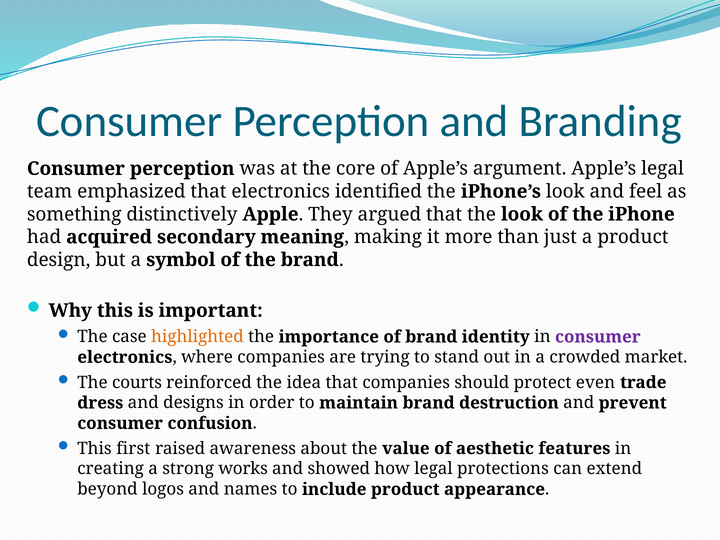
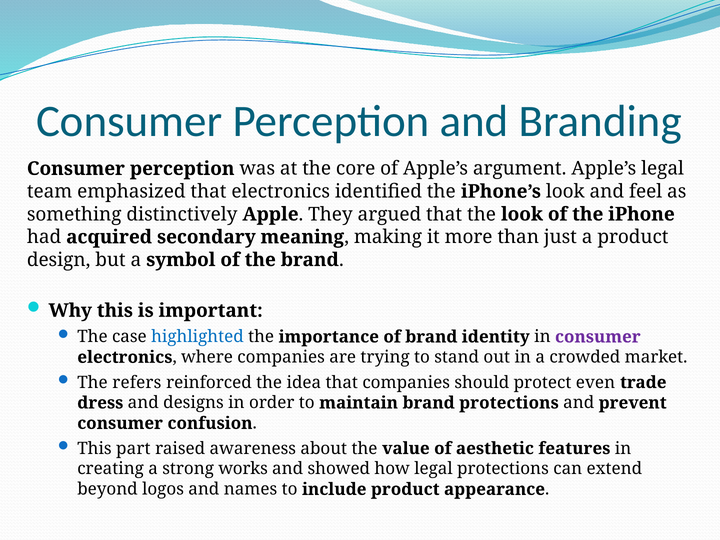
highlighted colour: orange -> blue (197, 337)
courts: courts -> refers (137, 382)
brand destruction: destruction -> protections (509, 403)
first: first -> part (133, 448)
